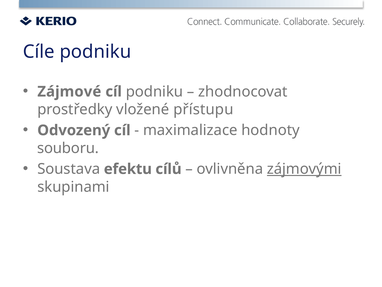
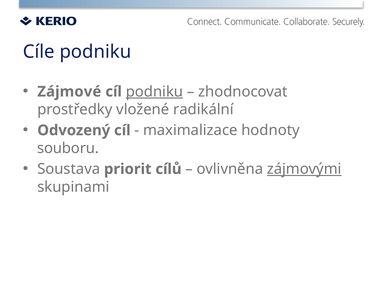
podniku underline: none -> present (154, 91)
přístupu: přístupu -> radikální (203, 109)
efektu: efektu -> priorit (128, 169)
